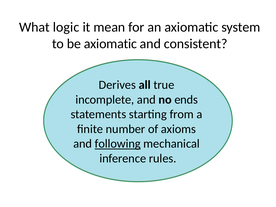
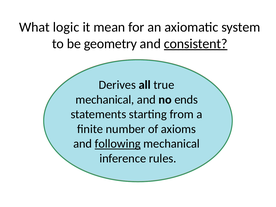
be axiomatic: axiomatic -> geometry (110, 44)
consistent underline: none -> present (196, 44)
incomplete: incomplete -> mechanical (105, 100)
